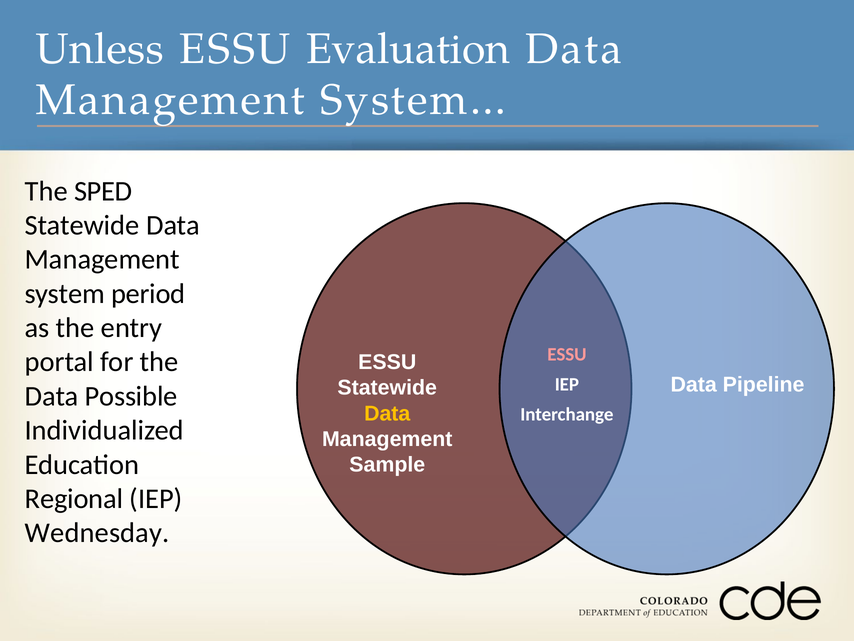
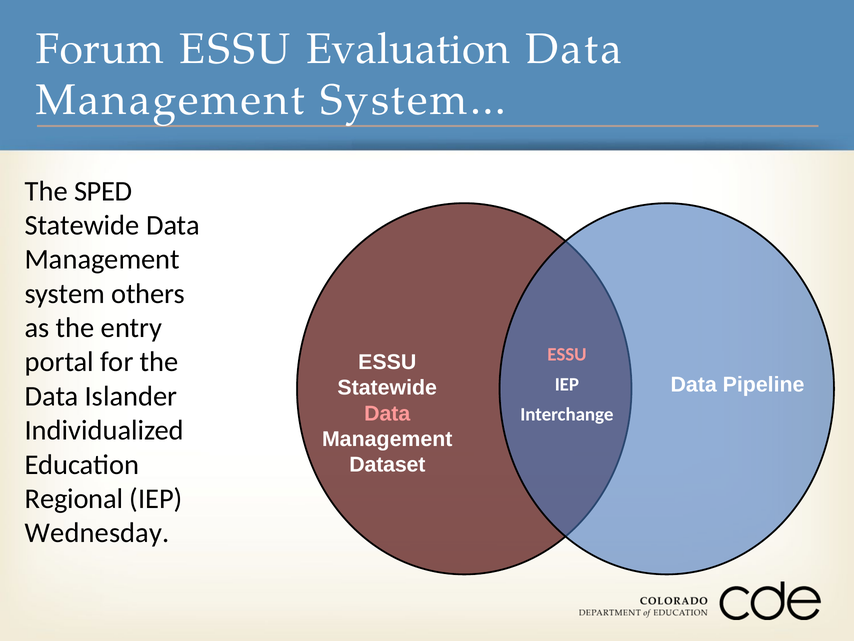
Unless: Unless -> Forum (100, 49)
period: period -> others (148, 293)
Possible: Possible -> Islander (131, 396)
Data colour: yellow -> pink (387, 413)
Sample: Sample -> Dataset (387, 464)
